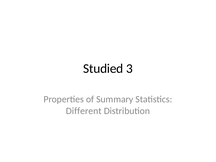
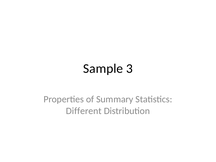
Studied: Studied -> Sample (103, 69)
